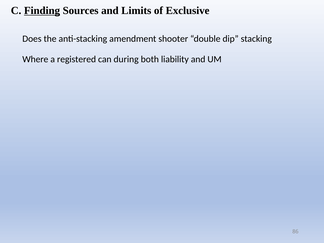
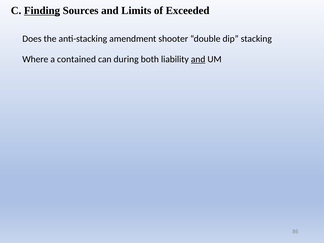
Exclusive: Exclusive -> Exceeded (188, 11)
registered: registered -> contained (76, 59)
and underline: none -> present (198, 59)
